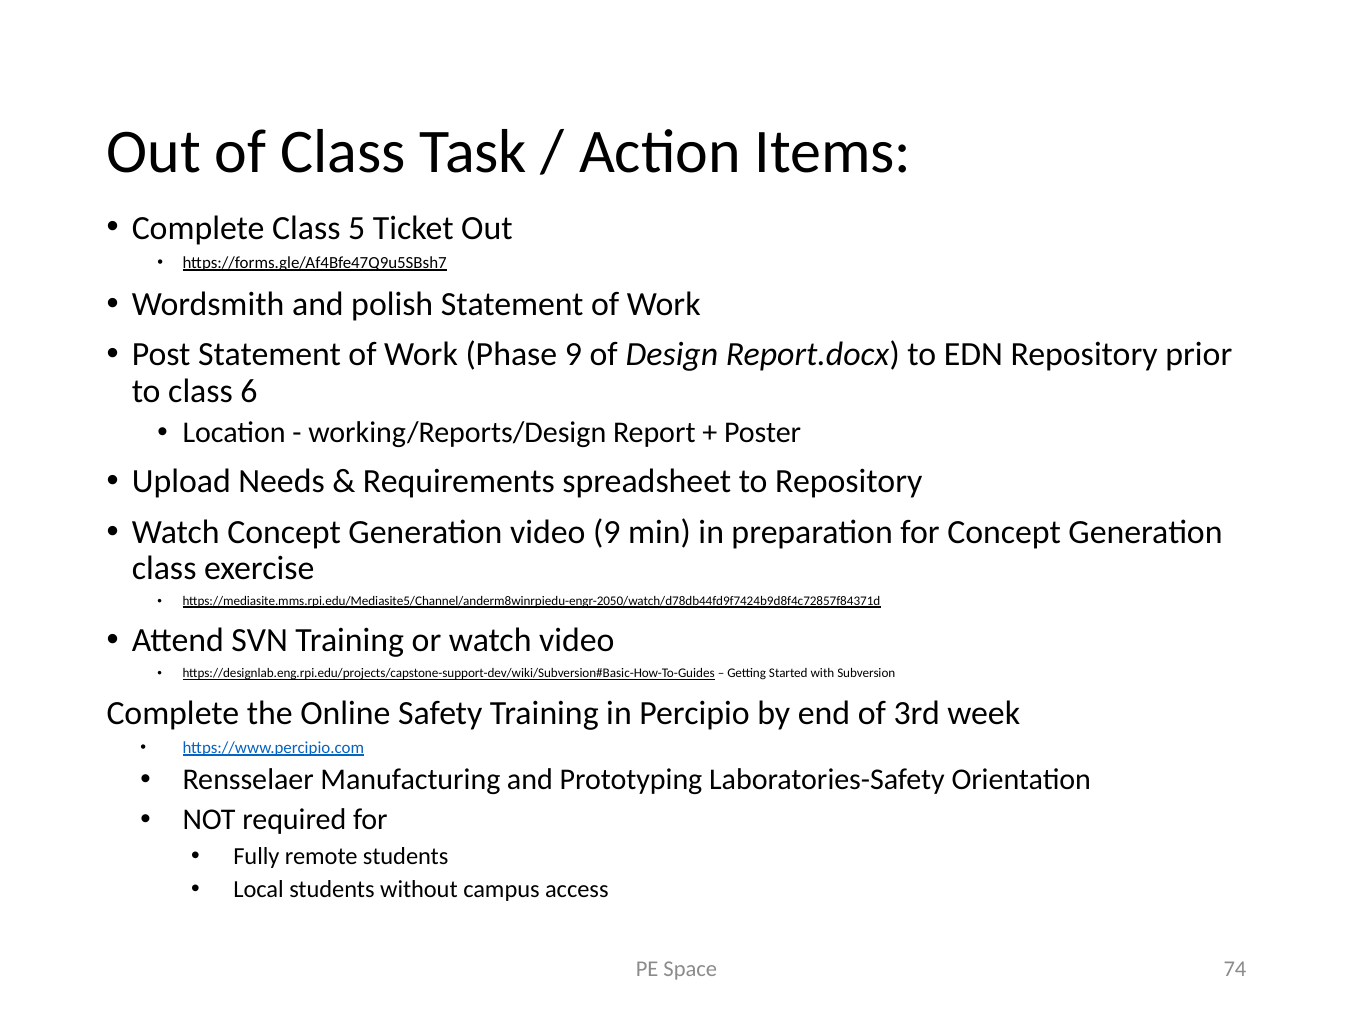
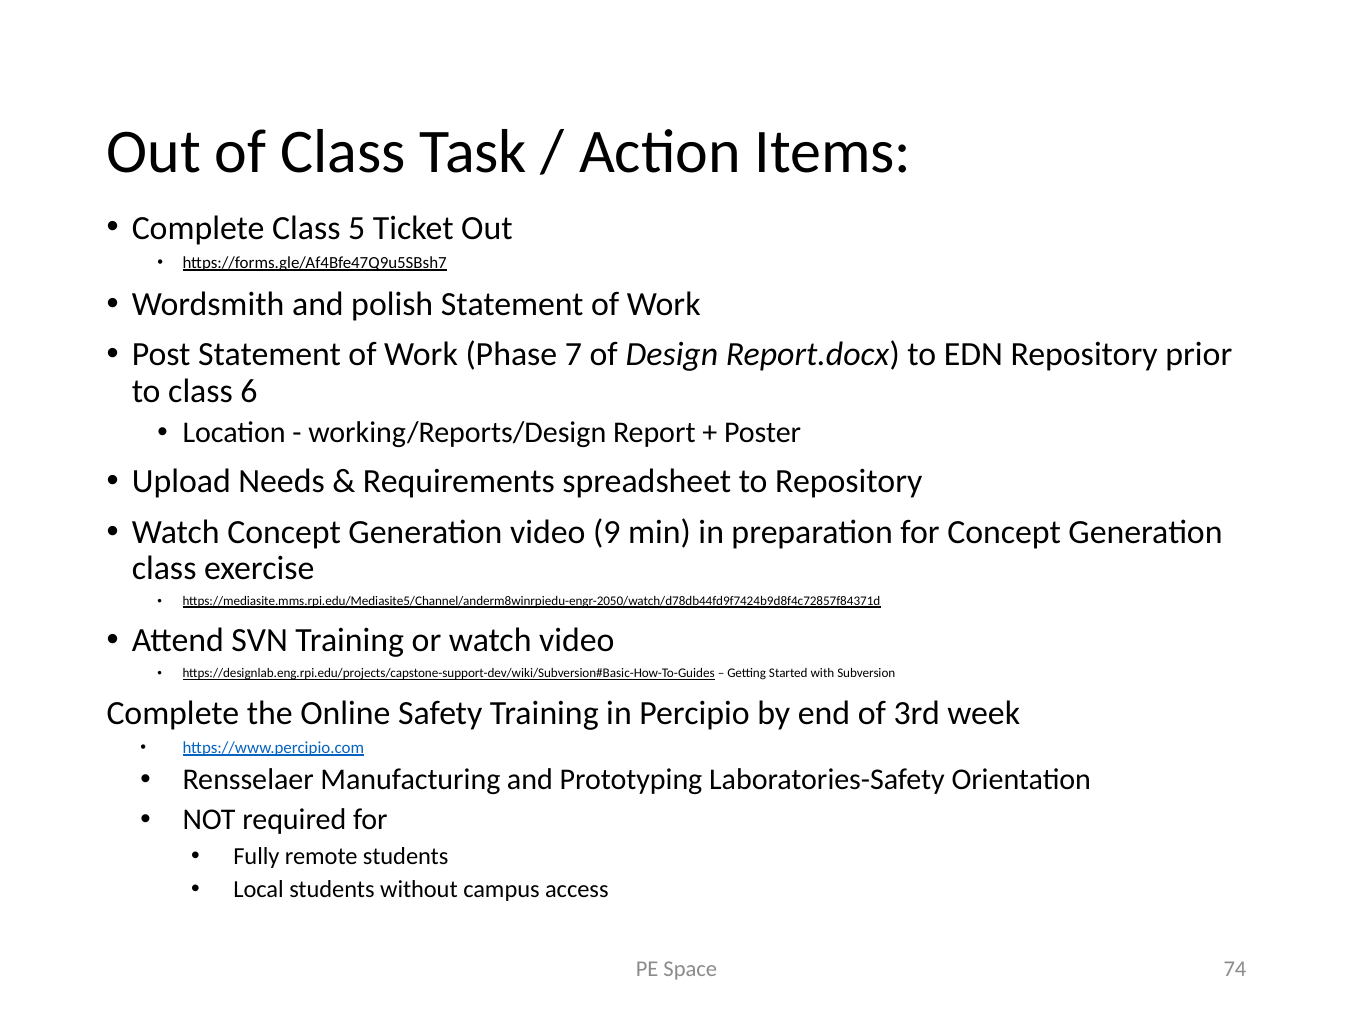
Phase 9: 9 -> 7 (573, 355)
